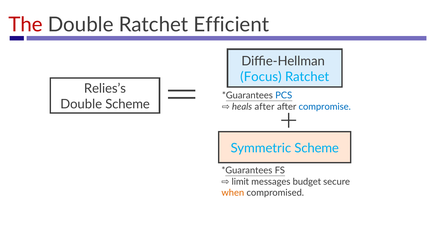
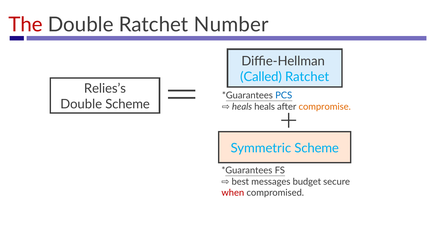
Efficient: Efficient -> Number (231, 25)
Focus: Focus -> Called (261, 77)
heals after: after -> heals (265, 107)
compromise colour: blue -> orange (325, 107)
limit: limit -> best (240, 182)
when colour: orange -> red (233, 193)
